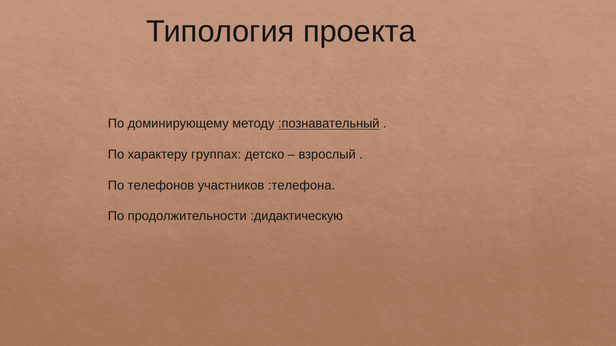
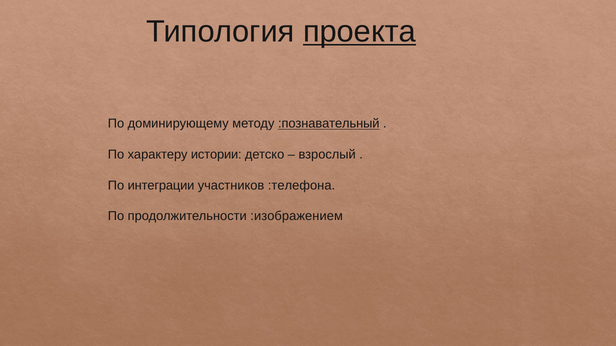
проекта underline: none -> present (359, 32)
группах: группах -> истории (216, 155)
телефонов: телефонов -> интеграции (161, 186)
:дидактическую: :дидактическую -> :изображением (297, 216)
